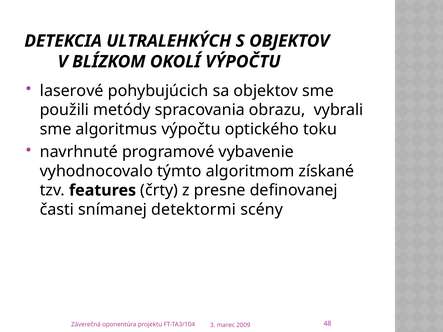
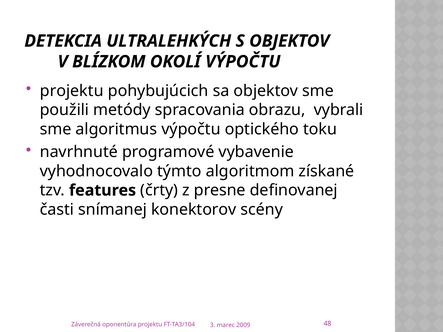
laserové: laserové -> projektu (72, 91)
detektormi: detektormi -> konektorov (194, 210)
